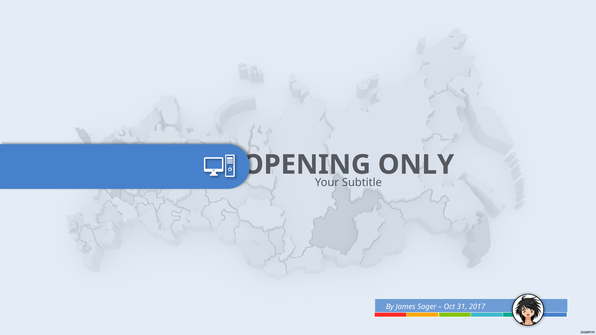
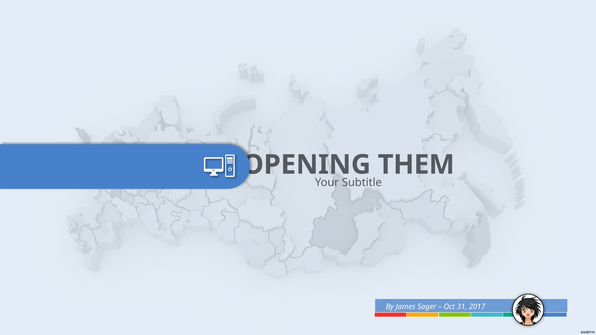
ONLY: ONLY -> THEM (416, 165)
